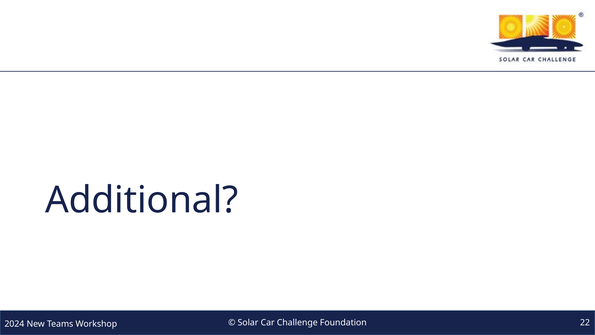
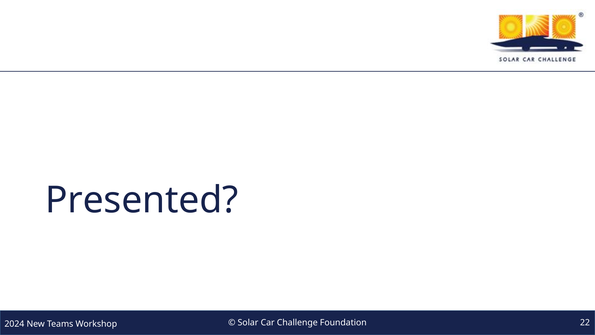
Additional: Additional -> Presented (142, 200)
